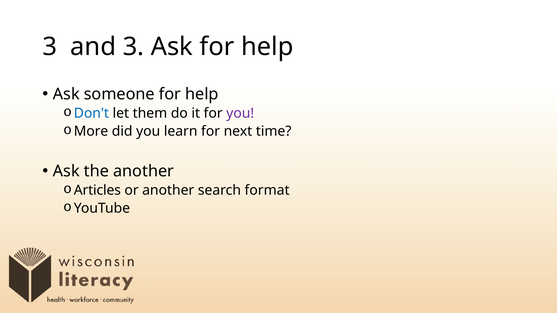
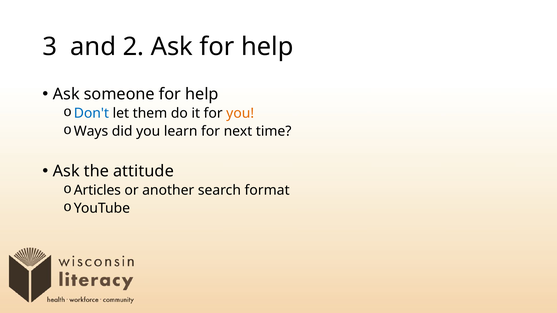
and 3: 3 -> 2 (133, 47)
you colour: purple -> orange (240, 113)
More: More -> Ways (91, 131)
the another: another -> attitude (144, 171)
